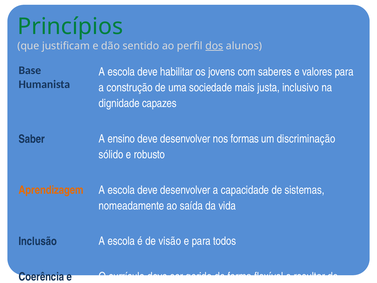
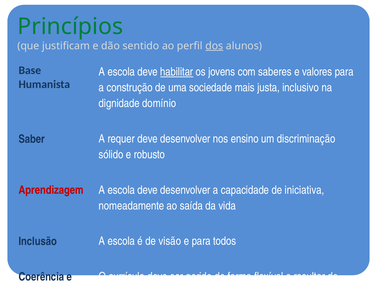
habilitar underline: none -> present (177, 72)
capazes: capazes -> domínio (159, 103)
ensino: ensino -> requer (121, 139)
formas: formas -> ensino (245, 139)
Aprendizagem colour: orange -> red (51, 190)
sistemas: sistemas -> iniciativa (304, 190)
